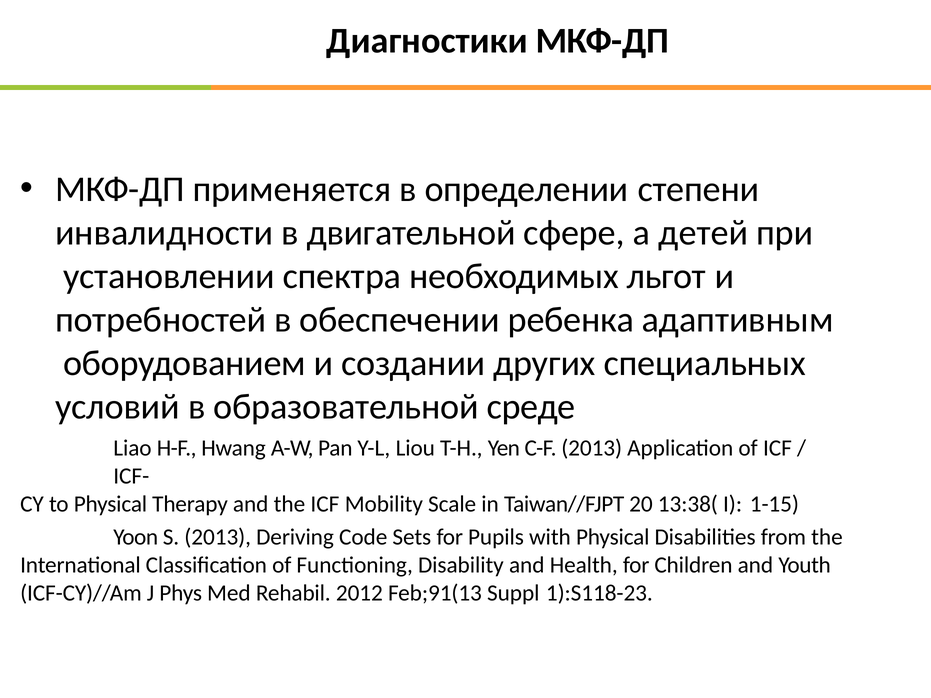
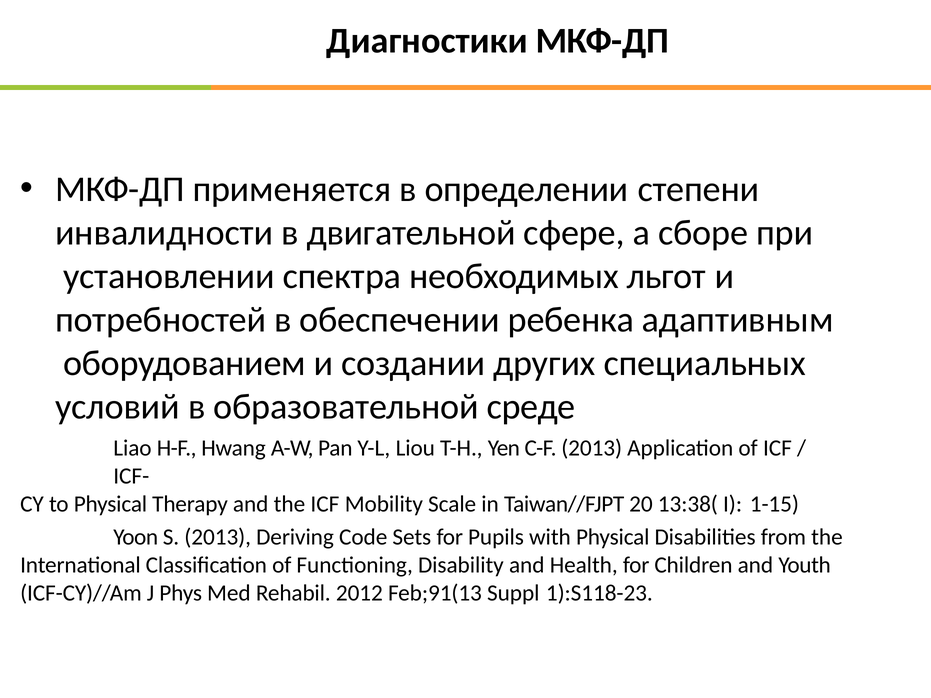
детей: детей -> сборе (703, 233)
